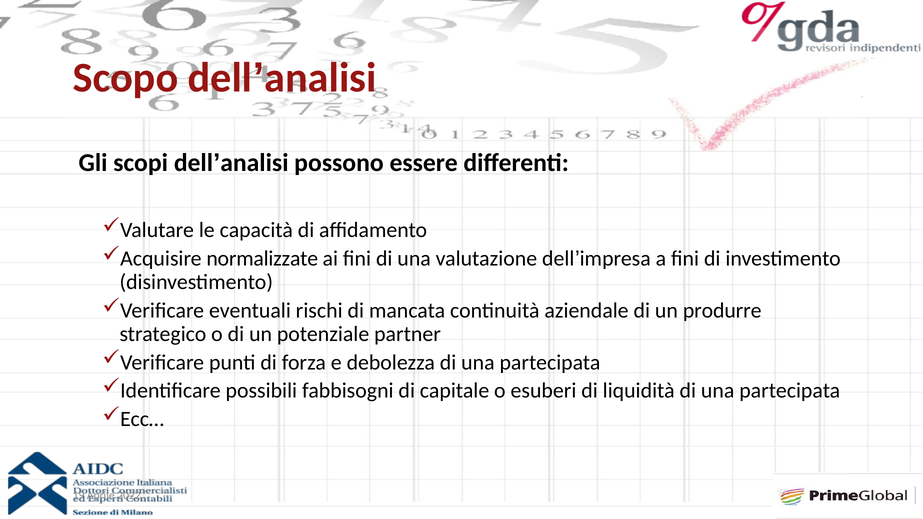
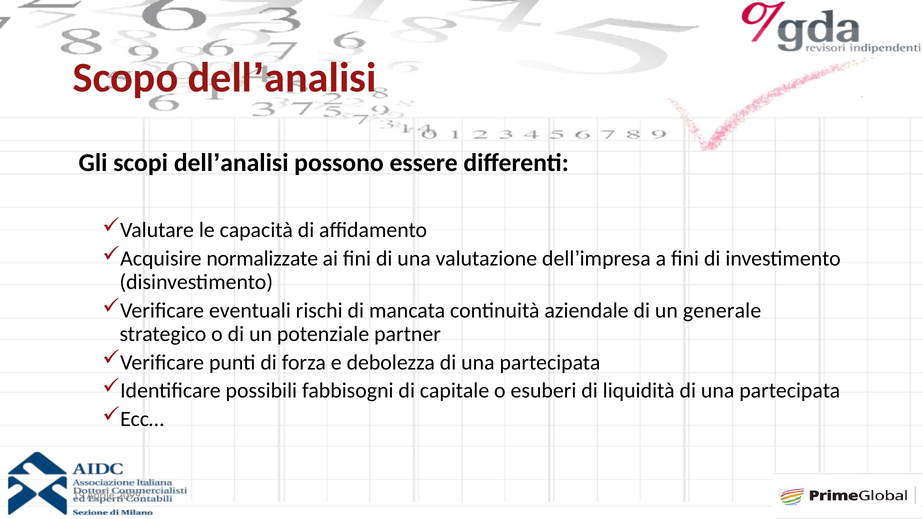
produrre: produrre -> generale (722, 311)
2022: 2022 -> 2099 (129, 496)
